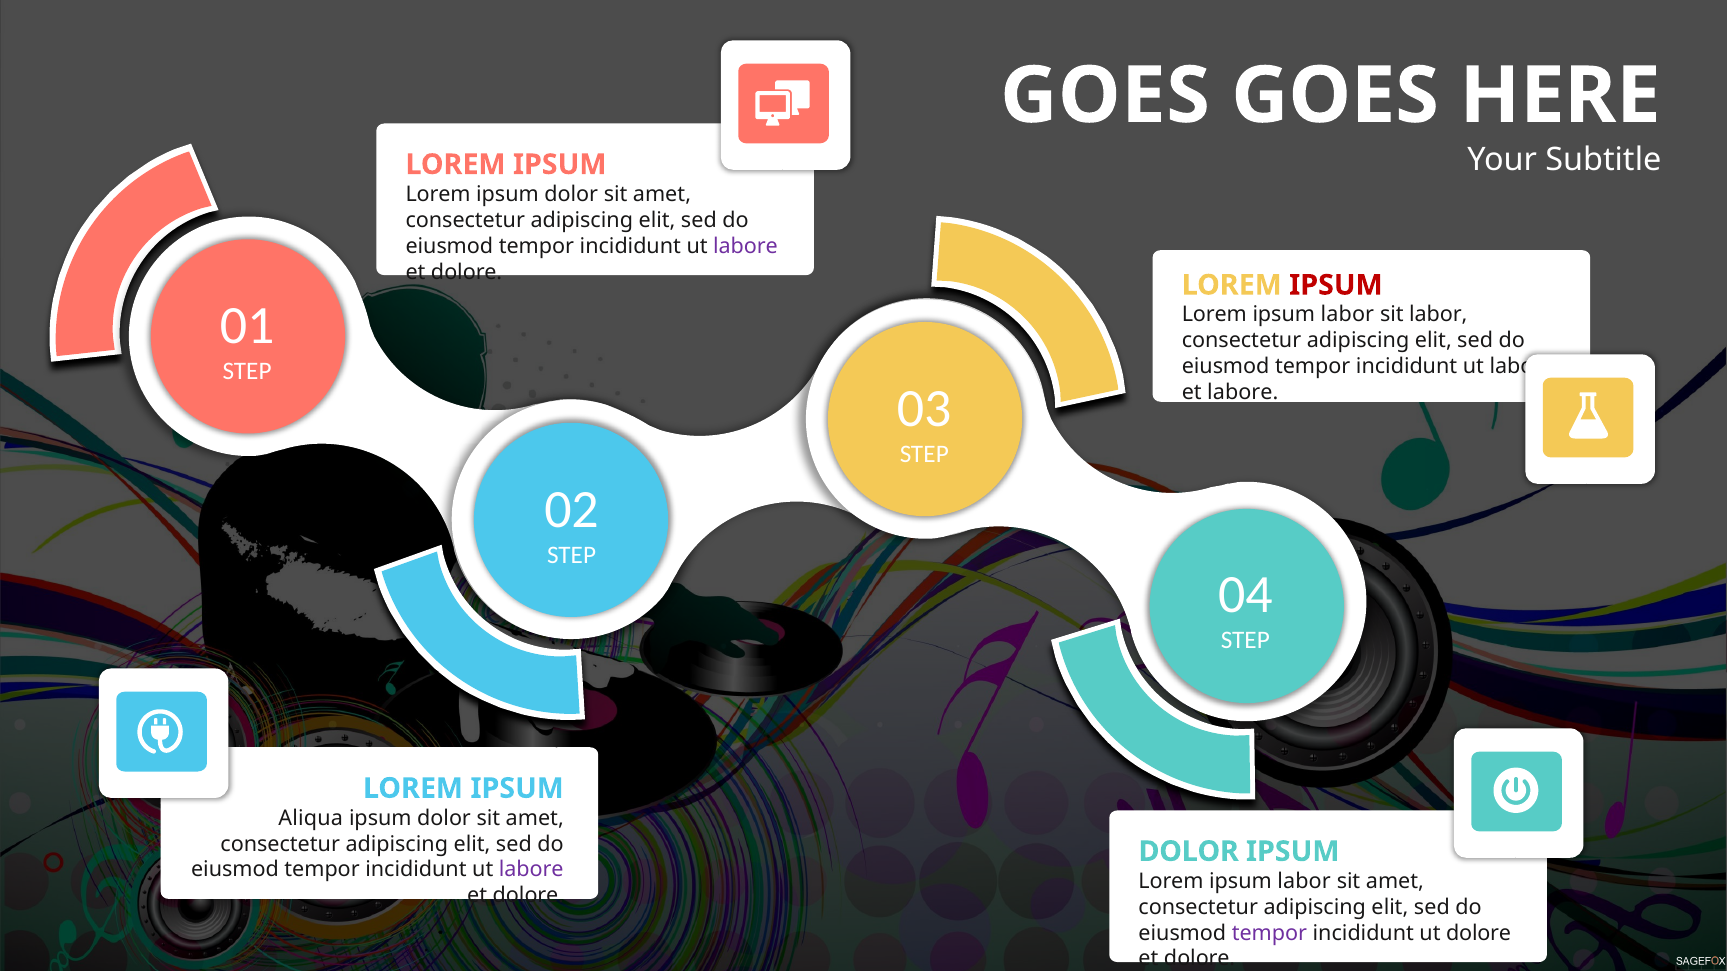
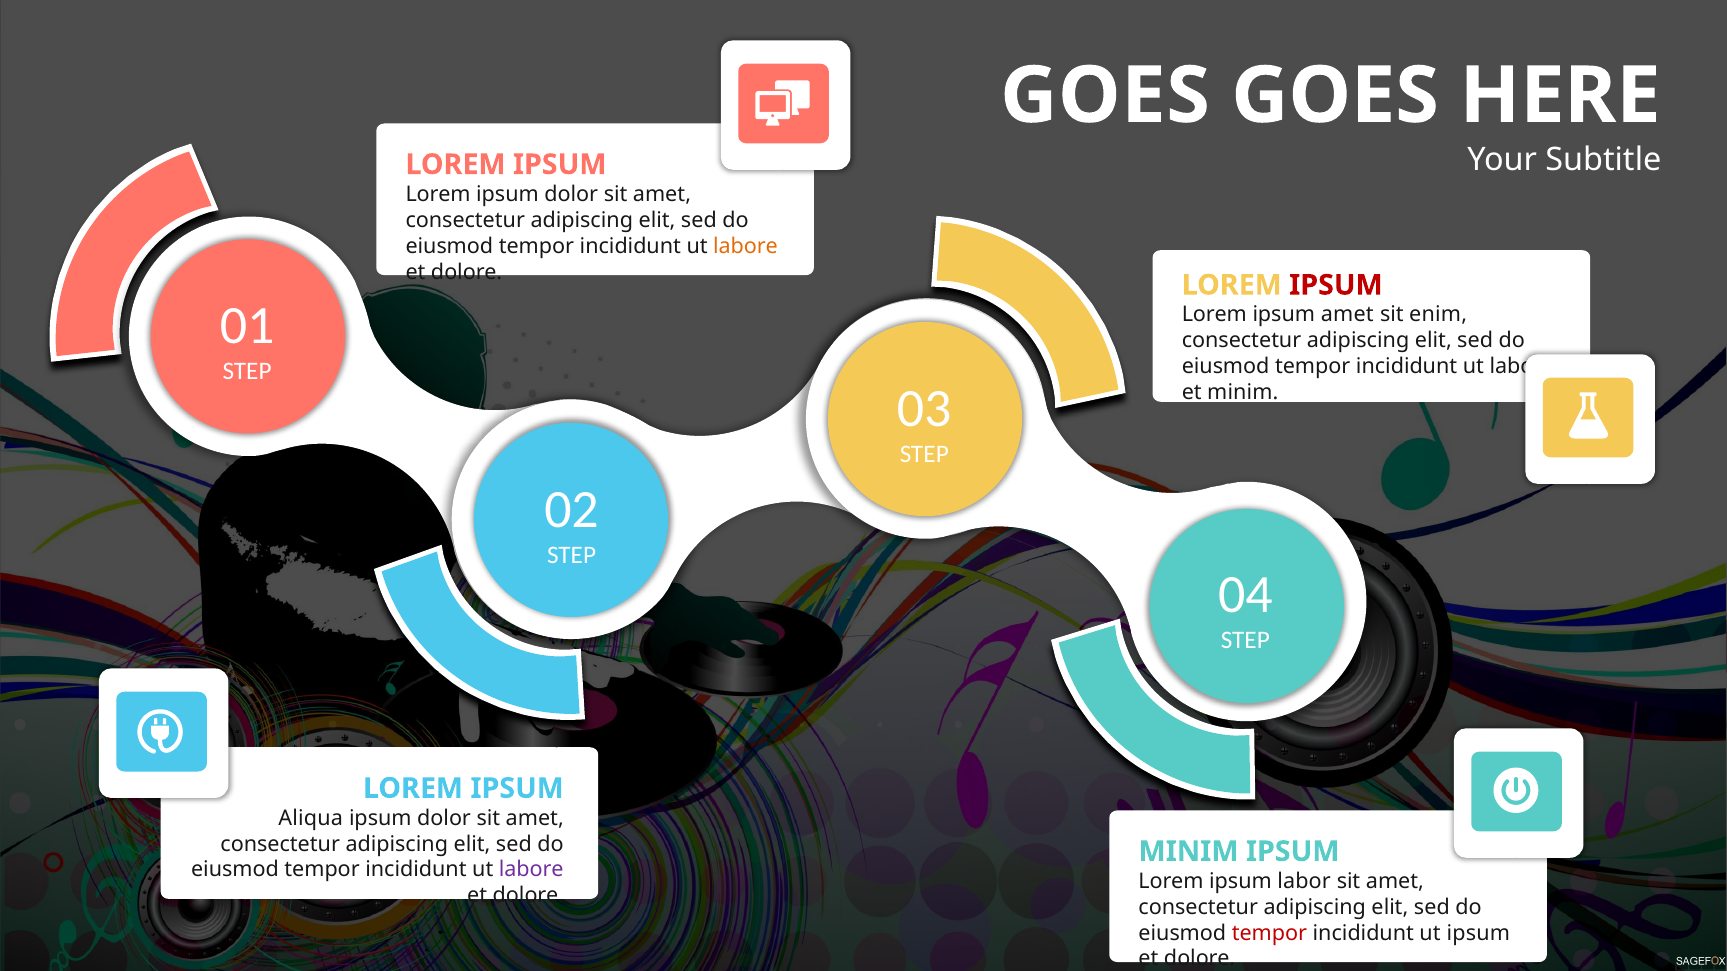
labore colour: purple -> orange (746, 246)
labor: labor -> amet (1347, 315)
sit labor: labor -> enim (1438, 315)
et labore: labore -> minim (1243, 393)
DOLOR: DOLOR -> MINIM (1188, 852)
tempor colour: purple -> red (1269, 933)
ut dolore: dolore -> ipsum (1478, 933)
